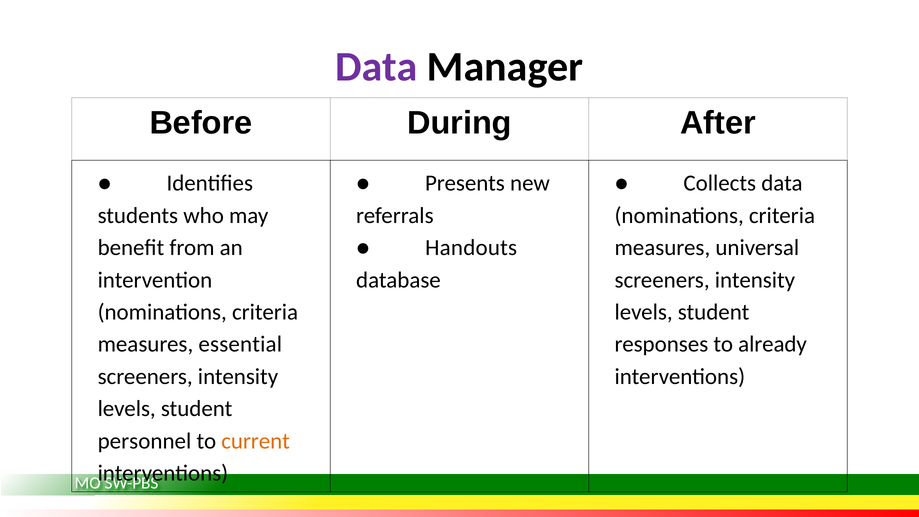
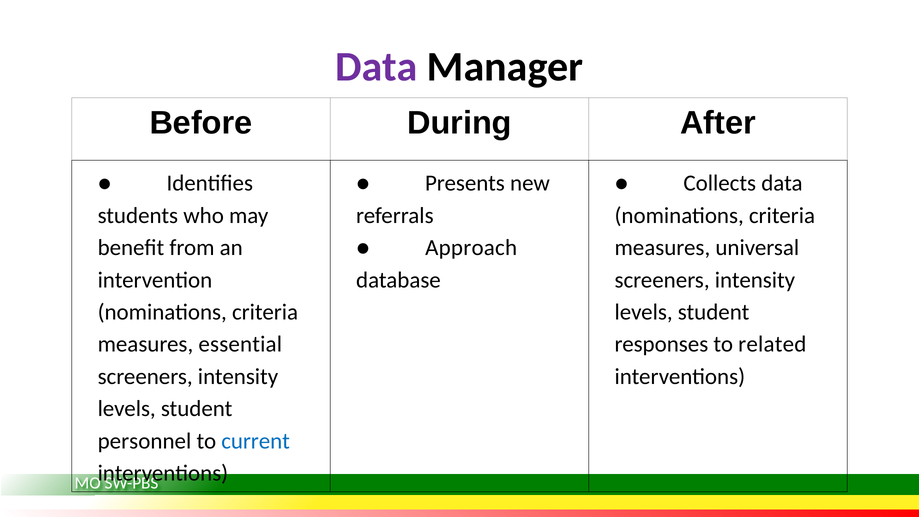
Handouts: Handouts -> Approach (471, 248)
already: already -> related (772, 344)
current colour: orange -> blue (256, 441)
